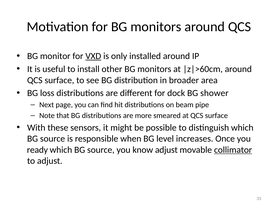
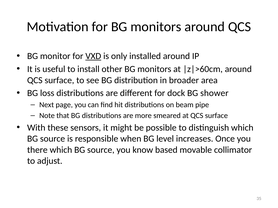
ready: ready -> there (37, 150)
know adjust: adjust -> based (166, 150)
collimator underline: present -> none (233, 150)
